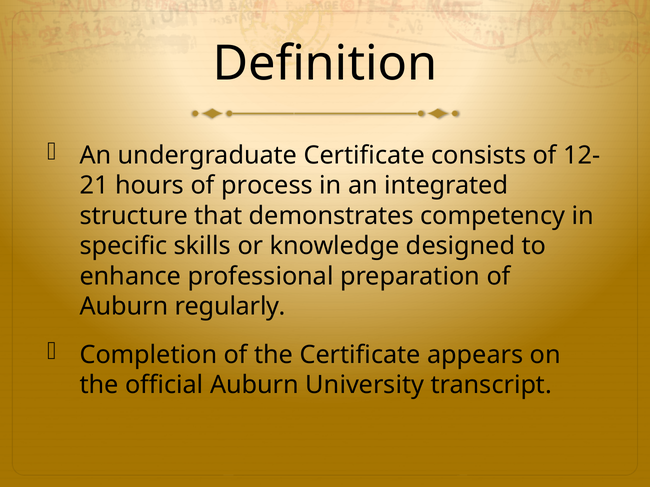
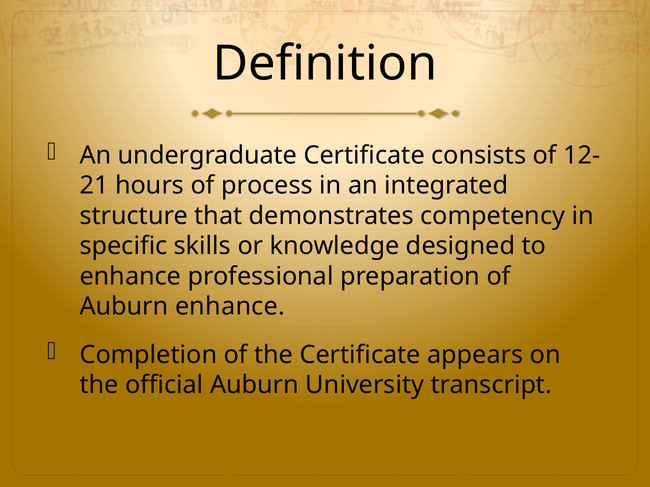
Auburn regularly: regularly -> enhance (230, 307)
